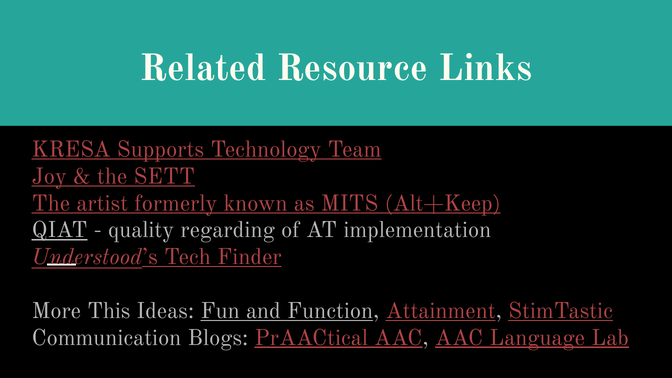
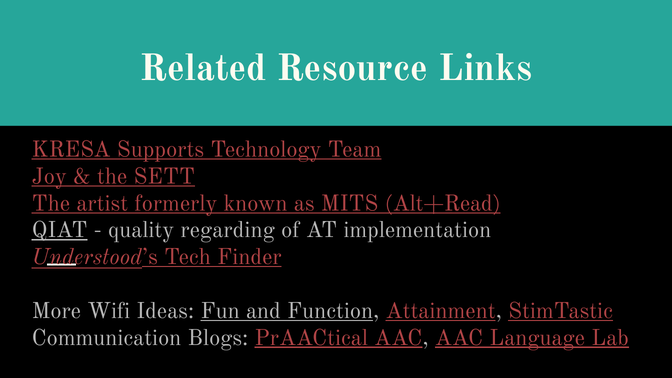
Alt+Keep: Alt+Keep -> Alt+Read (443, 203)
This: This -> Wifi (109, 311)
